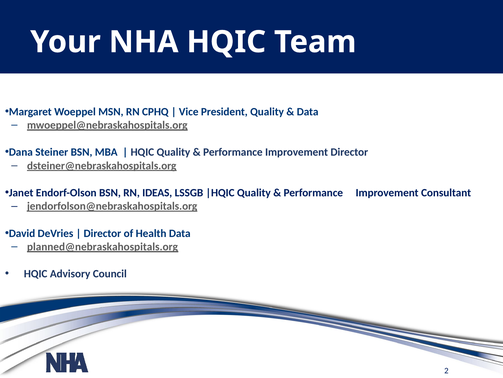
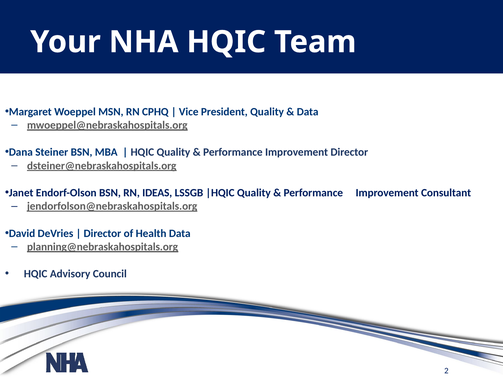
planned@nebraskahospitals.org: planned@nebraskahospitals.org -> planning@nebraskahospitals.org (103, 246)
